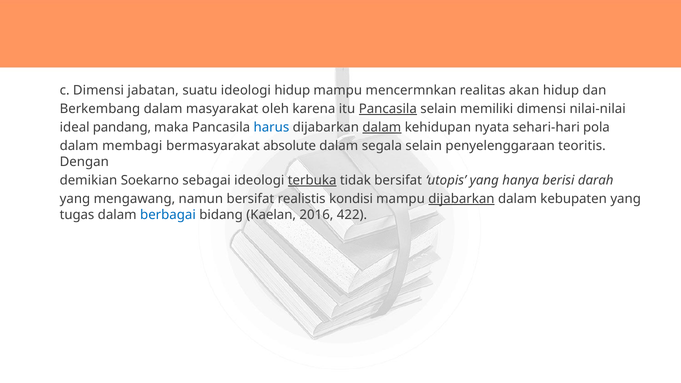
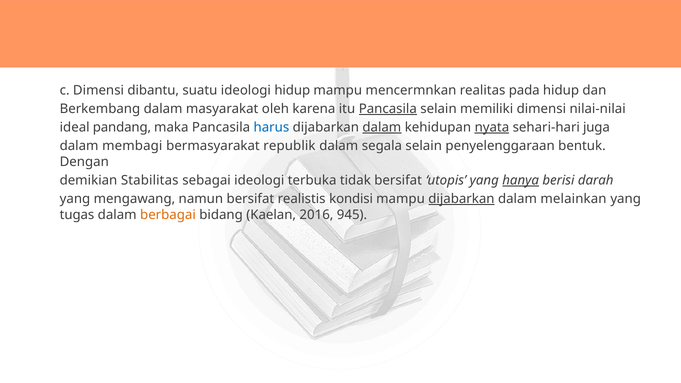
jabatan: jabatan -> dibantu (153, 90)
akan: akan -> pada (524, 90)
nyata underline: none -> present (492, 127)
pola: pola -> juga (596, 127)
absolute: absolute -> republik (289, 146)
teoritis: teoritis -> bentuk (582, 146)
Soekarno: Soekarno -> Stabilitas (150, 180)
terbuka underline: present -> none (312, 180)
hanya underline: none -> present (521, 180)
kebupaten: kebupaten -> melainkan (574, 199)
berbagai colour: blue -> orange (168, 215)
422: 422 -> 945 (352, 215)
